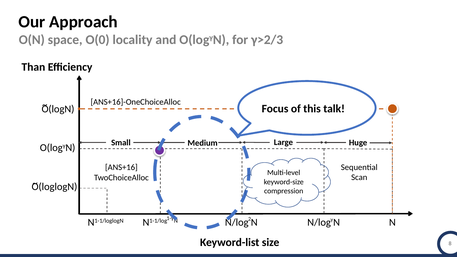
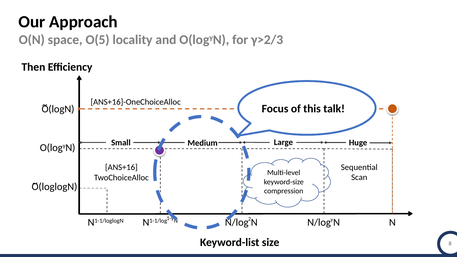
O(0: O(0 -> O(5 (98, 40)
Than: Than -> Then (33, 67)
